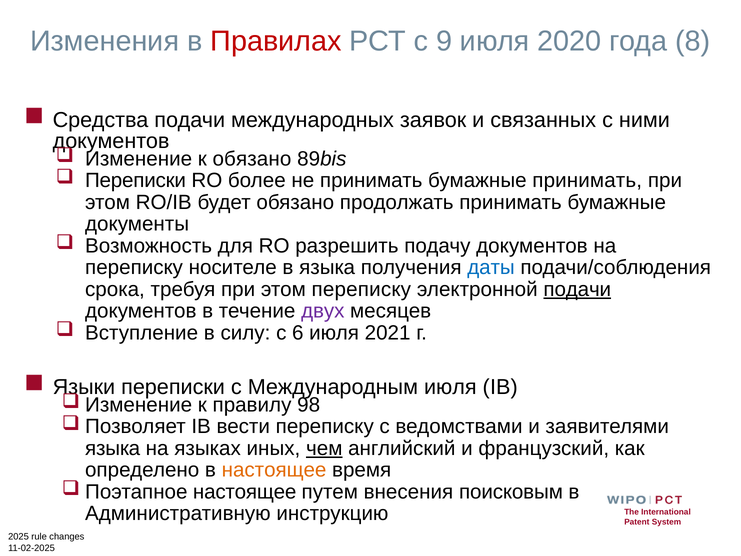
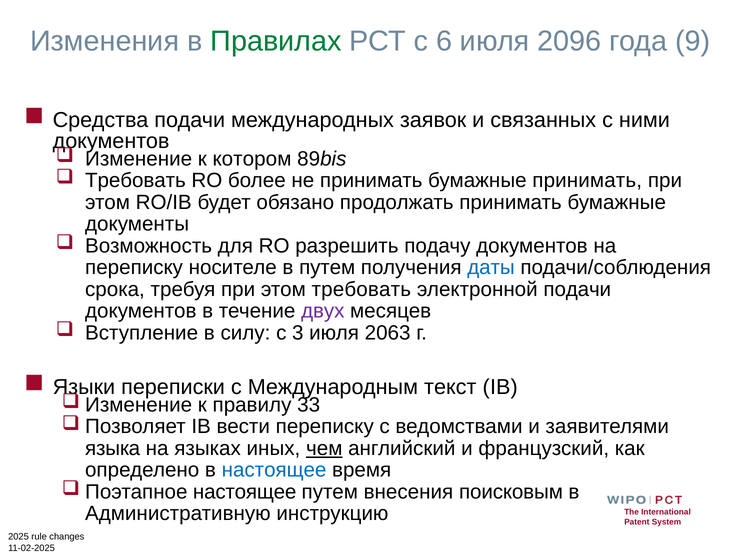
Правилах colour: red -> green (276, 41)
9: 9 -> 6 (444, 41)
2020: 2020 -> 2096 (569, 41)
8: 8 -> 9 (693, 41)
к обязано: обязано -> котором (252, 159)
Переписки: Переписки -> Требовать (135, 181)
в языка: языка -> путем (327, 267)
этом переписку: переписку -> требовать (361, 289)
подачи underline: present -> none (577, 289)
6: 6 -> 3 (298, 333)
2021: 2021 -> 2063 (388, 333)
Международным июля: июля -> текст (450, 387)
98: 98 -> 33 (309, 405)
настоящее colour: orange -> blue (274, 470)
